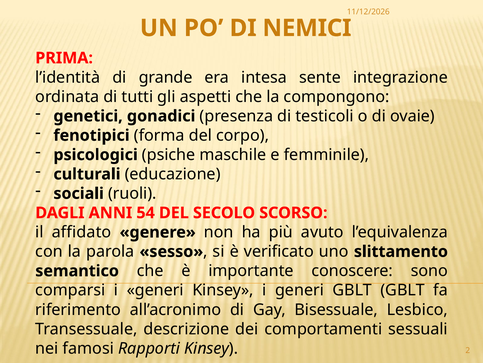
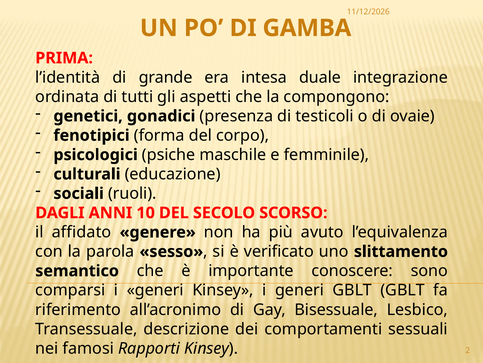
NEMICI: NEMICI -> GAMBA (307, 28)
sente: sente -> duale (320, 77)
54: 54 -> 10 (146, 212)
